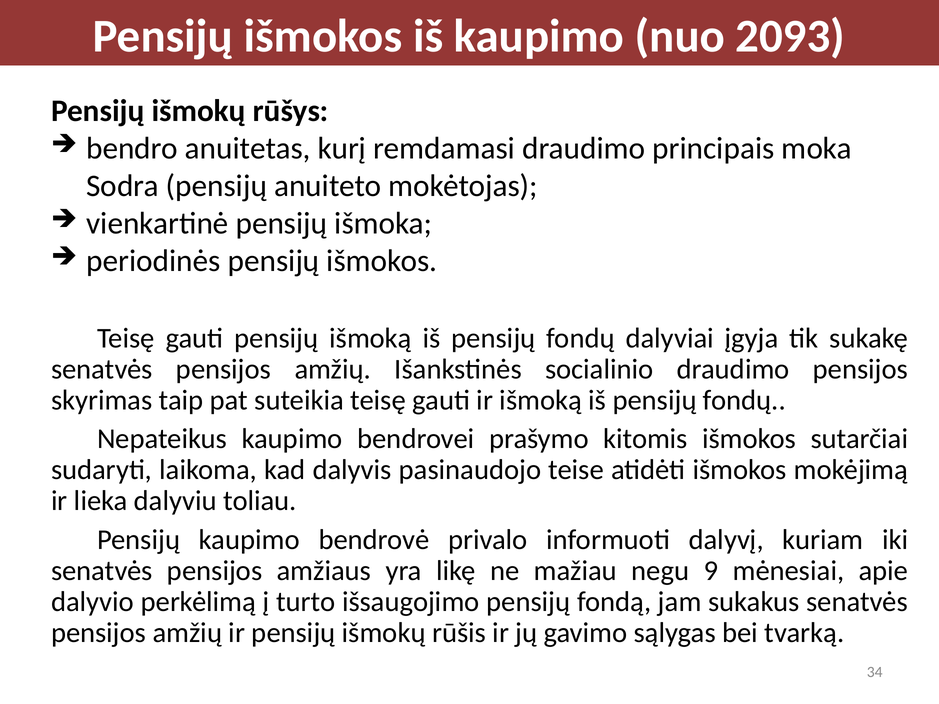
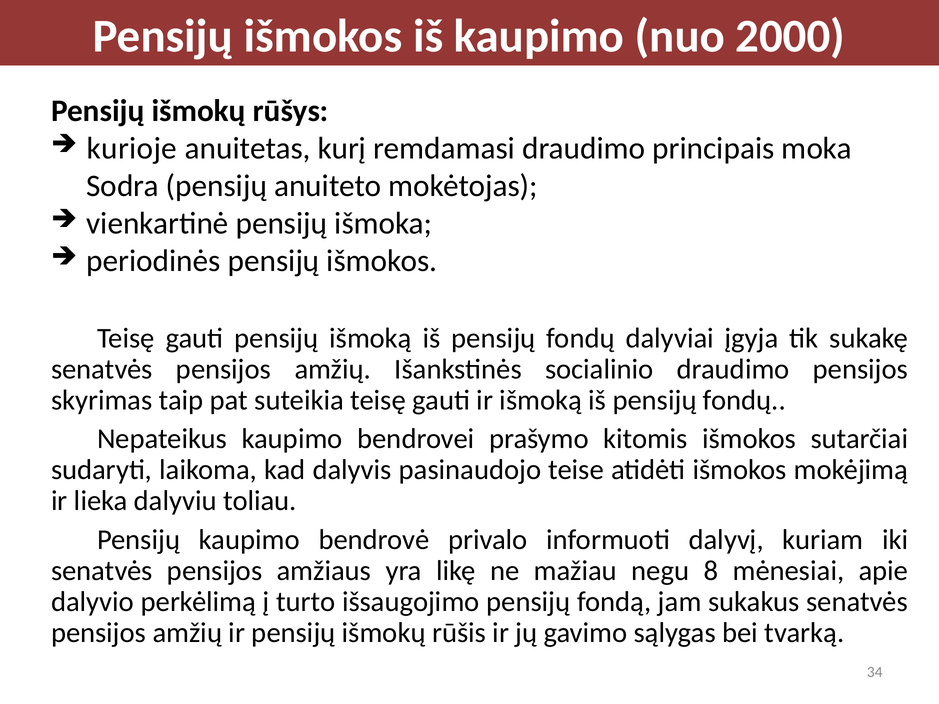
2093: 2093 -> 2000 (790, 36)
bendro: bendro -> kurioje (132, 148)
9: 9 -> 8 (711, 571)
